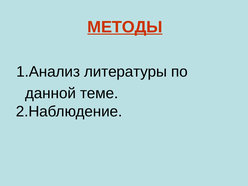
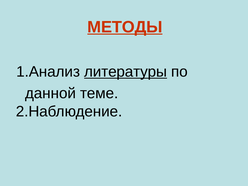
литературы underline: none -> present (126, 72)
